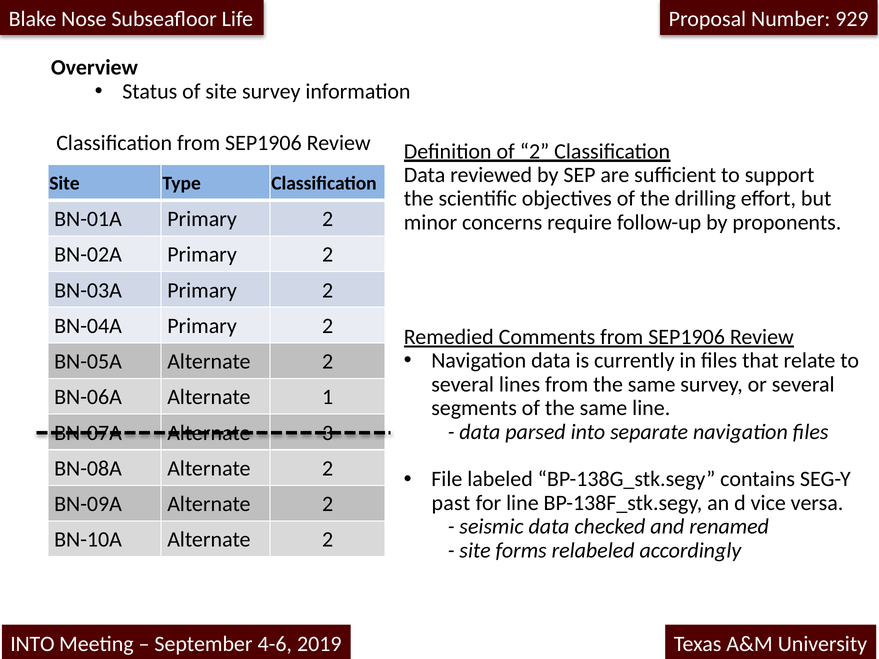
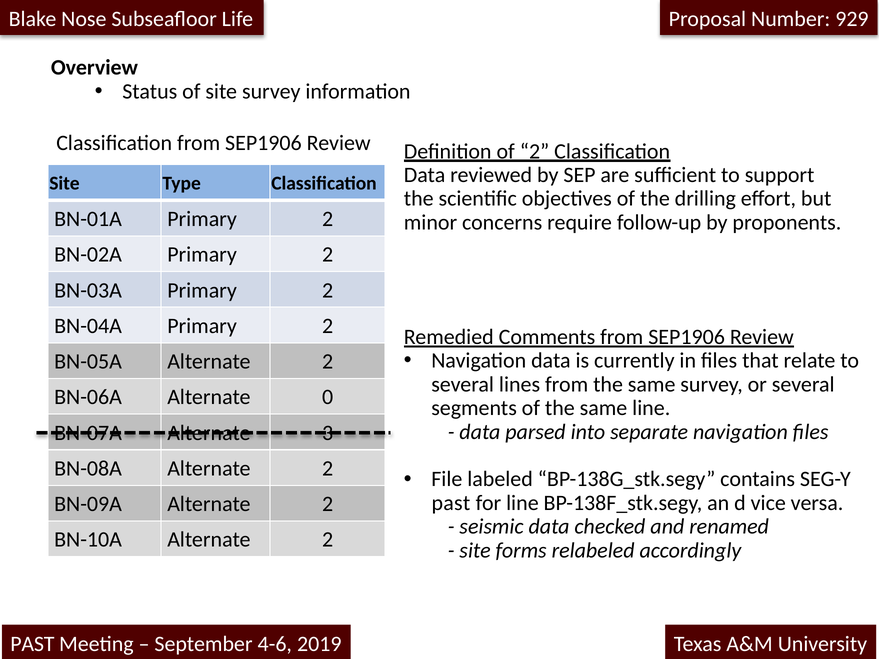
1: 1 -> 0 (328, 397)
INTO: INTO -> PAST (32, 644)
